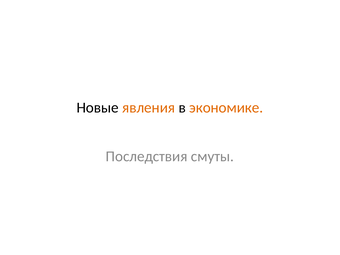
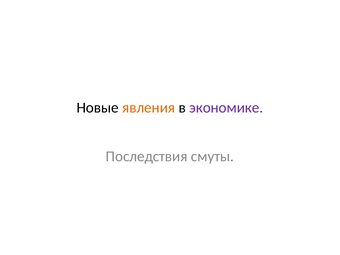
экономике colour: orange -> purple (226, 108)
